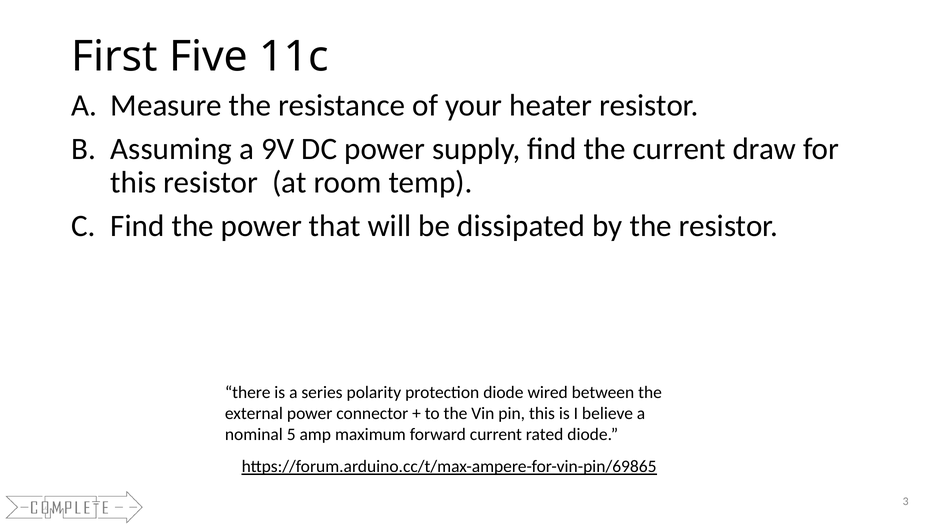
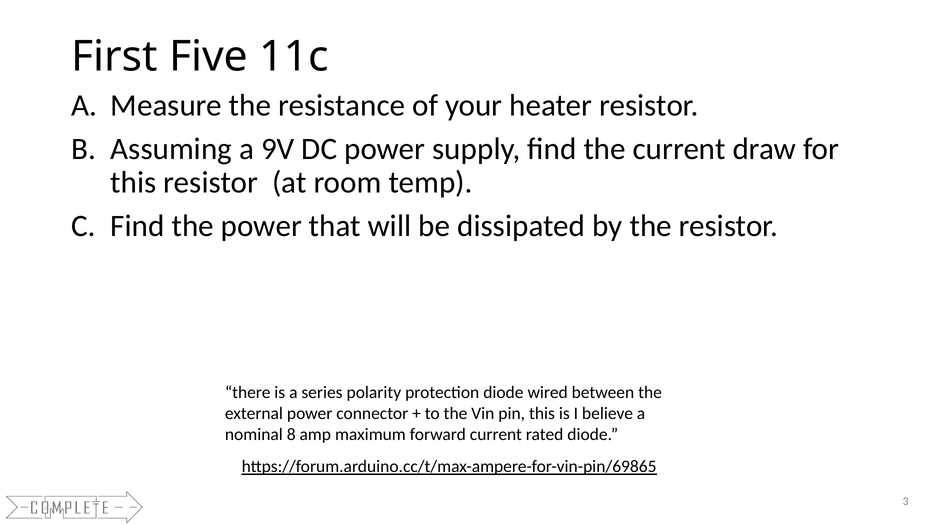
5: 5 -> 8 (291, 434)
